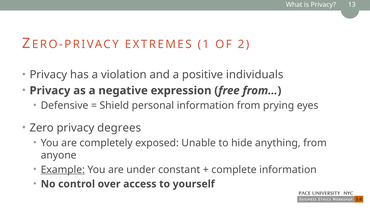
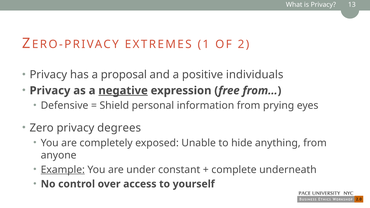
violation: violation -> proposal (124, 75)
negative underline: none -> present (123, 91)
complete information: information -> underneath (288, 170)
